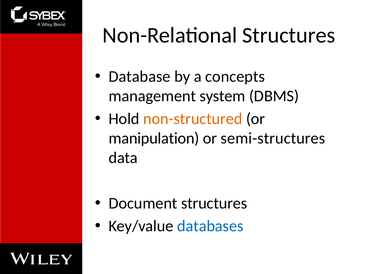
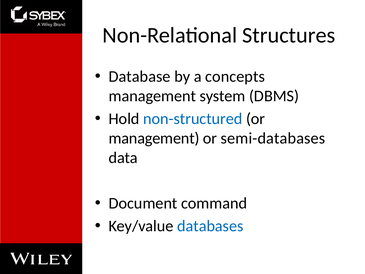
non-structured colour: orange -> blue (193, 119)
manipulation: manipulation -> management (154, 138)
semi-structures: semi-structures -> semi-databases (273, 138)
Document structures: structures -> command (214, 203)
